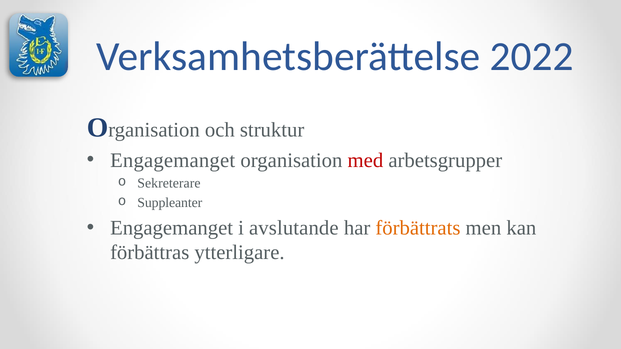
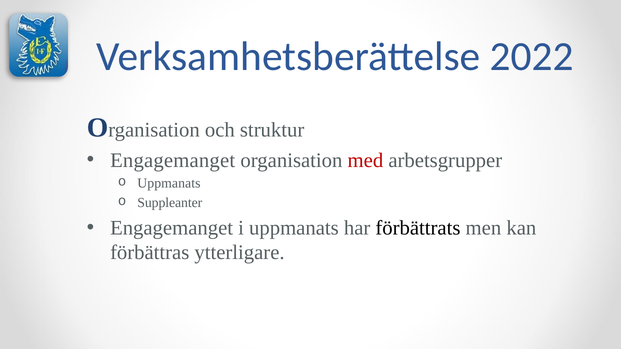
Sekreterare: Sekreterare -> Uppmanats (169, 183)
i avslutande: avslutande -> uppmanats (294, 228)
förbättrats colour: orange -> black (418, 228)
